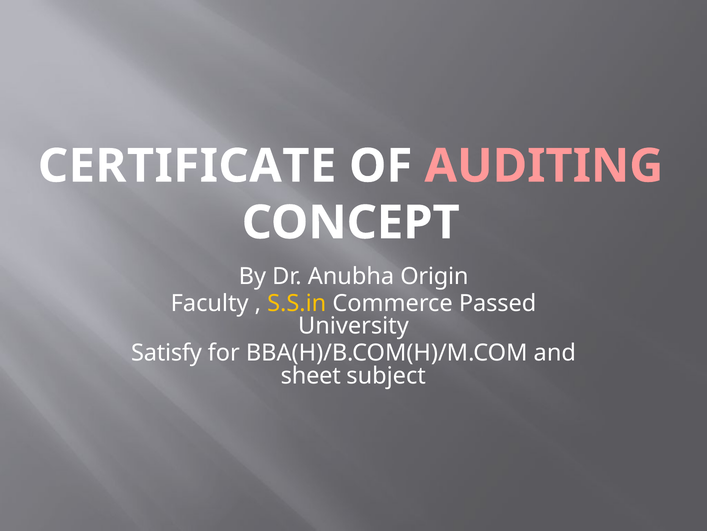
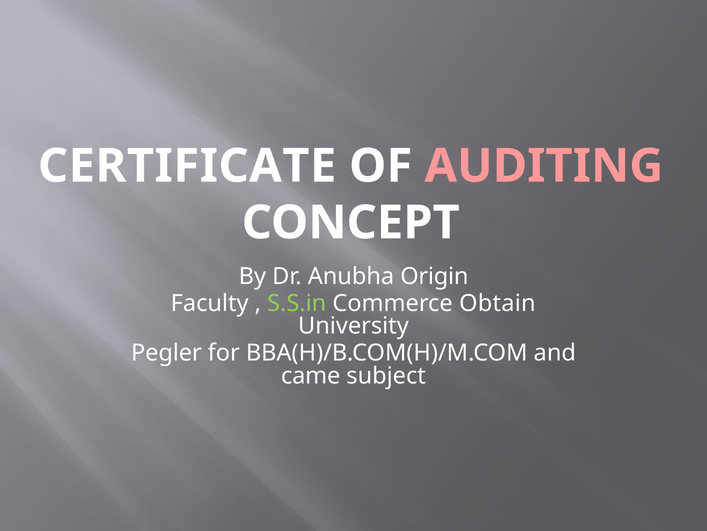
S.S.in colour: yellow -> light green (297, 303)
Passed: Passed -> Obtain (497, 303)
Satisfy: Satisfy -> Pegler (166, 353)
sheet: sheet -> came (311, 375)
